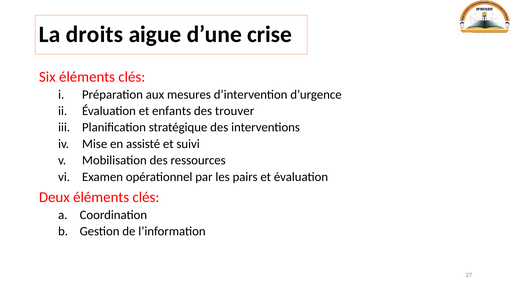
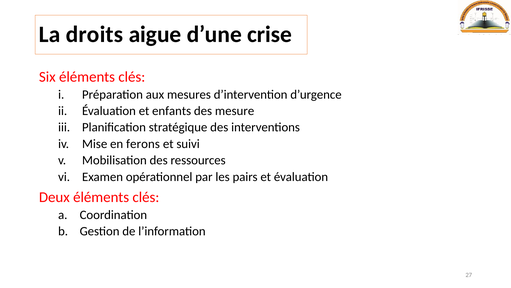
trouver: trouver -> mesure (235, 111)
assisté: assisté -> ferons (143, 144)
